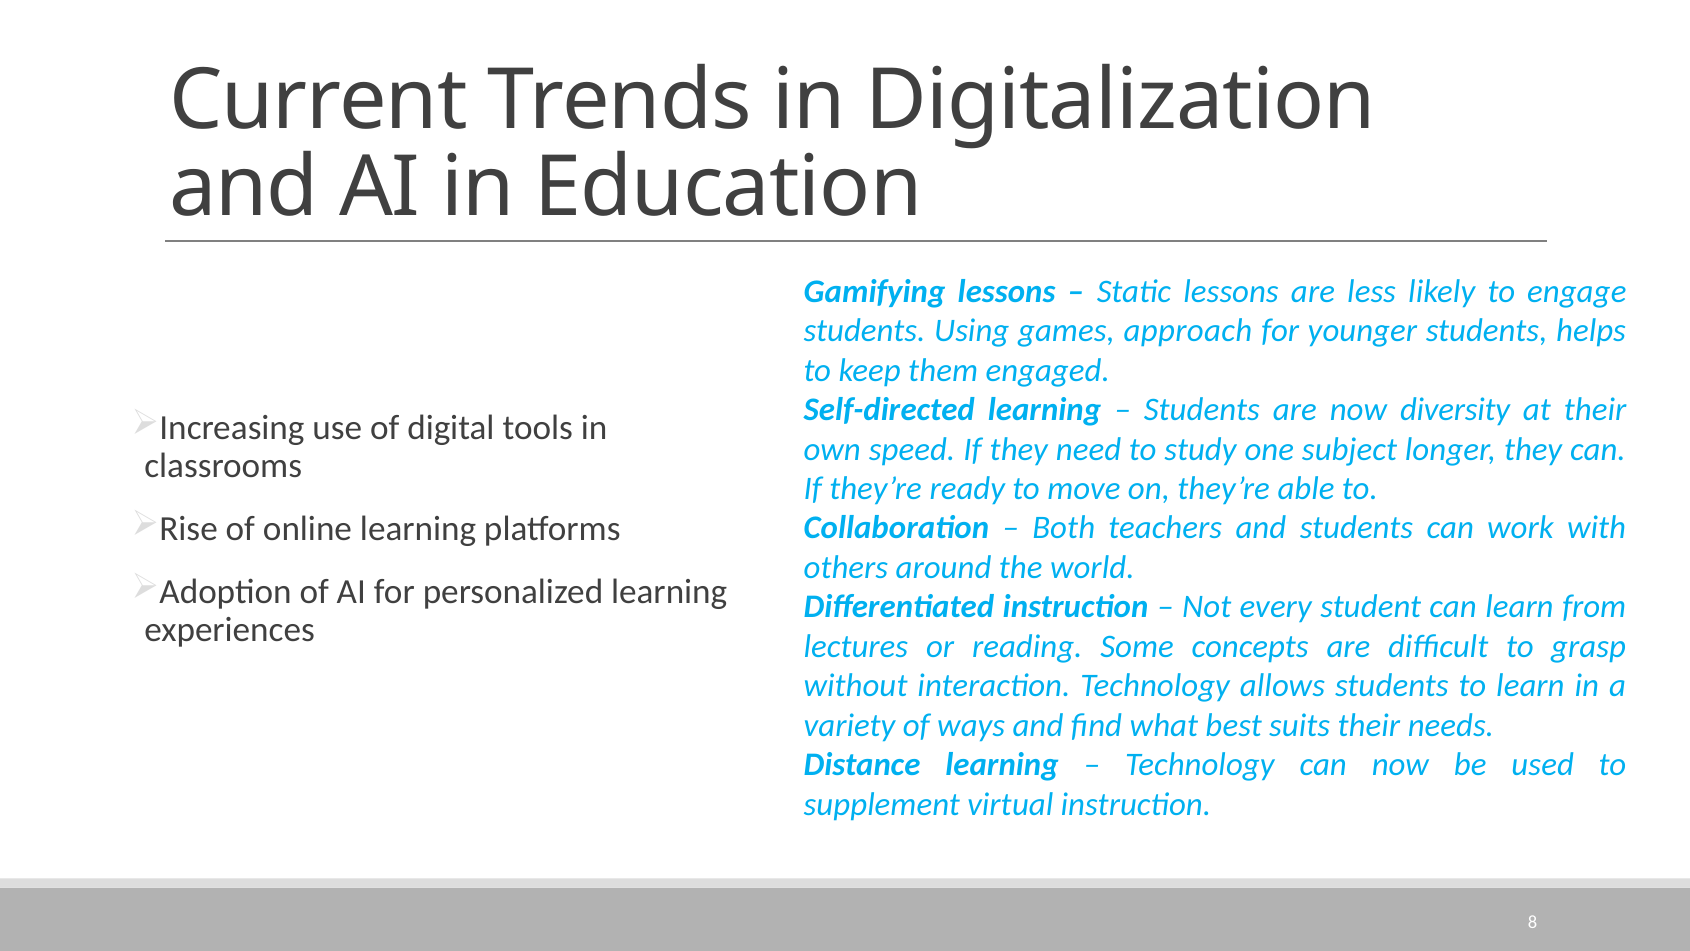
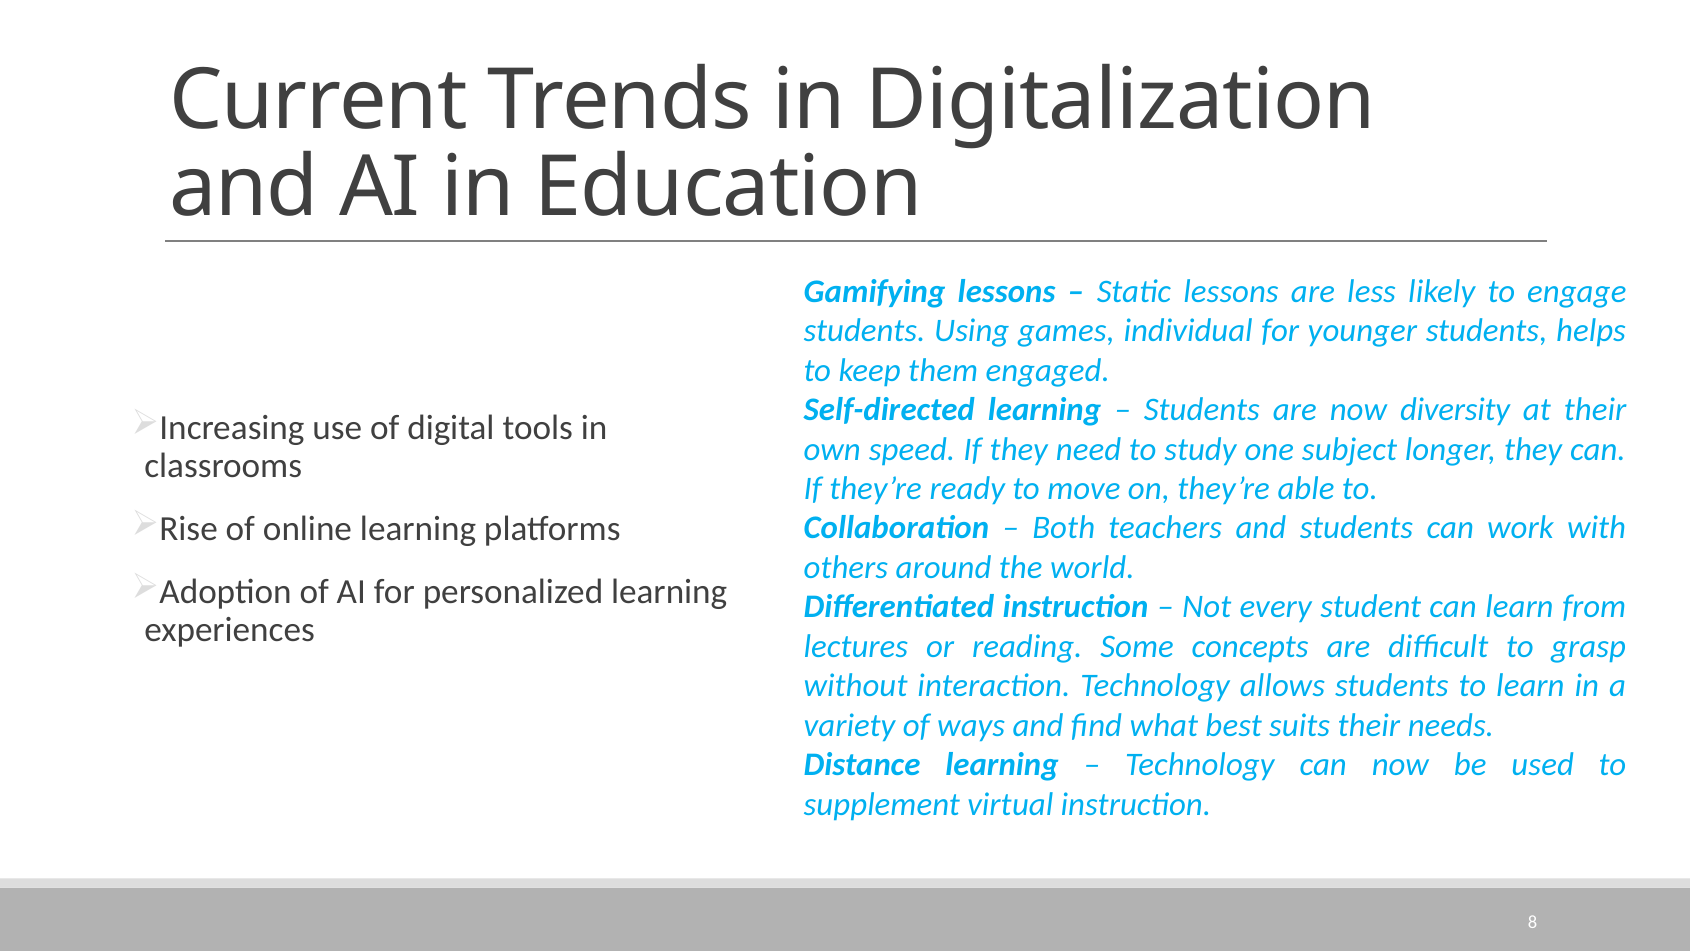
approach: approach -> individual (1188, 331)
